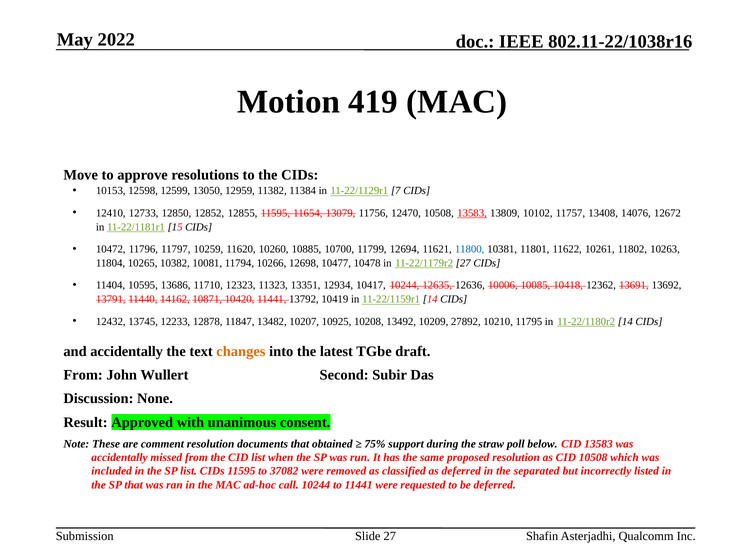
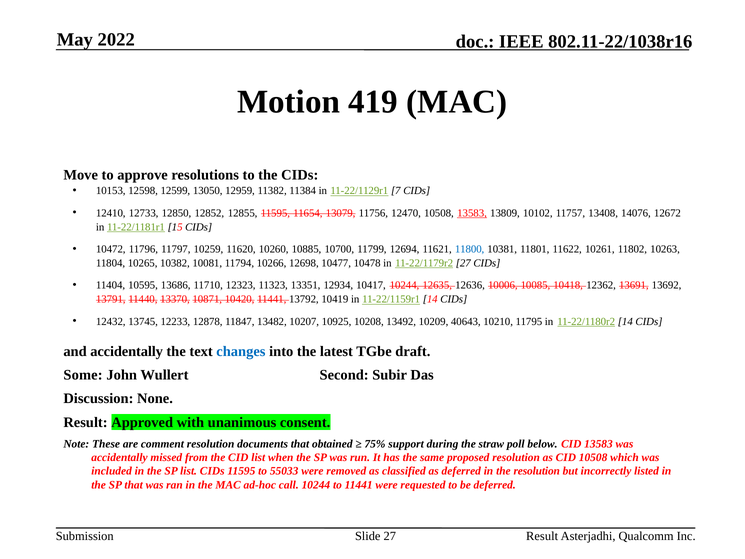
14162: 14162 -> 13370 (175, 299)
27892: 27892 -> 40643 (466, 321)
changes colour: orange -> blue (241, 351)
From: From -> Some (83, 375)
37082: 37082 -> 55033 (284, 471)
the separated: separated -> resolution (537, 471)
Shafin: Shafin -> Result (542, 536)
